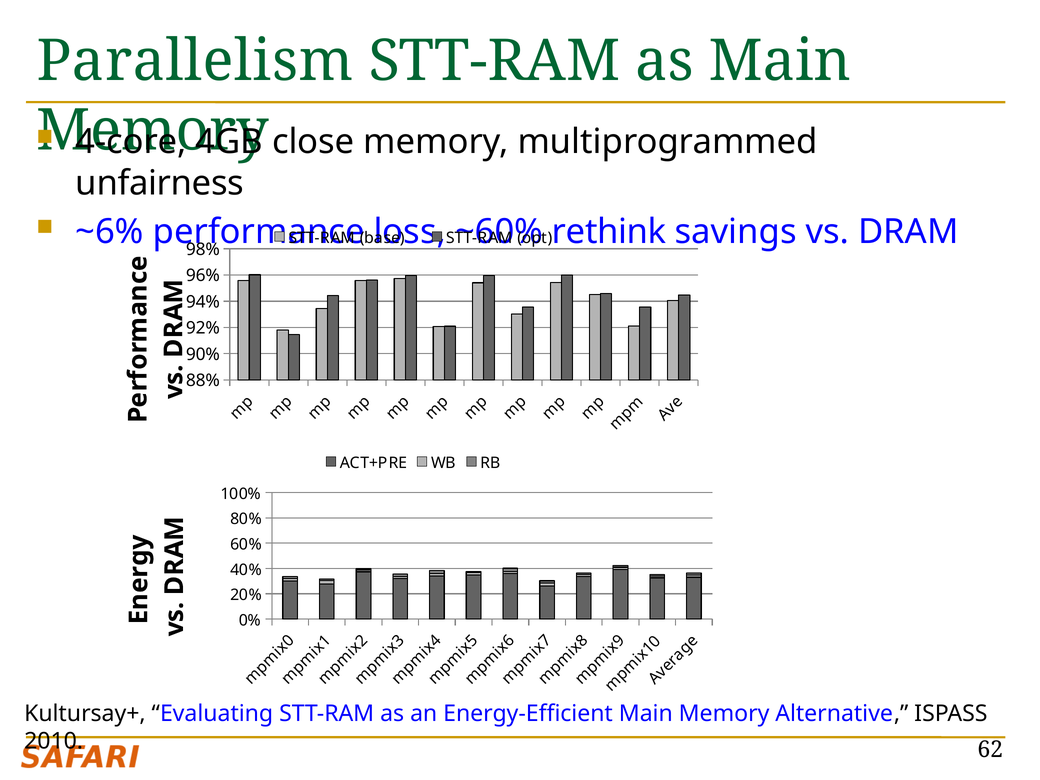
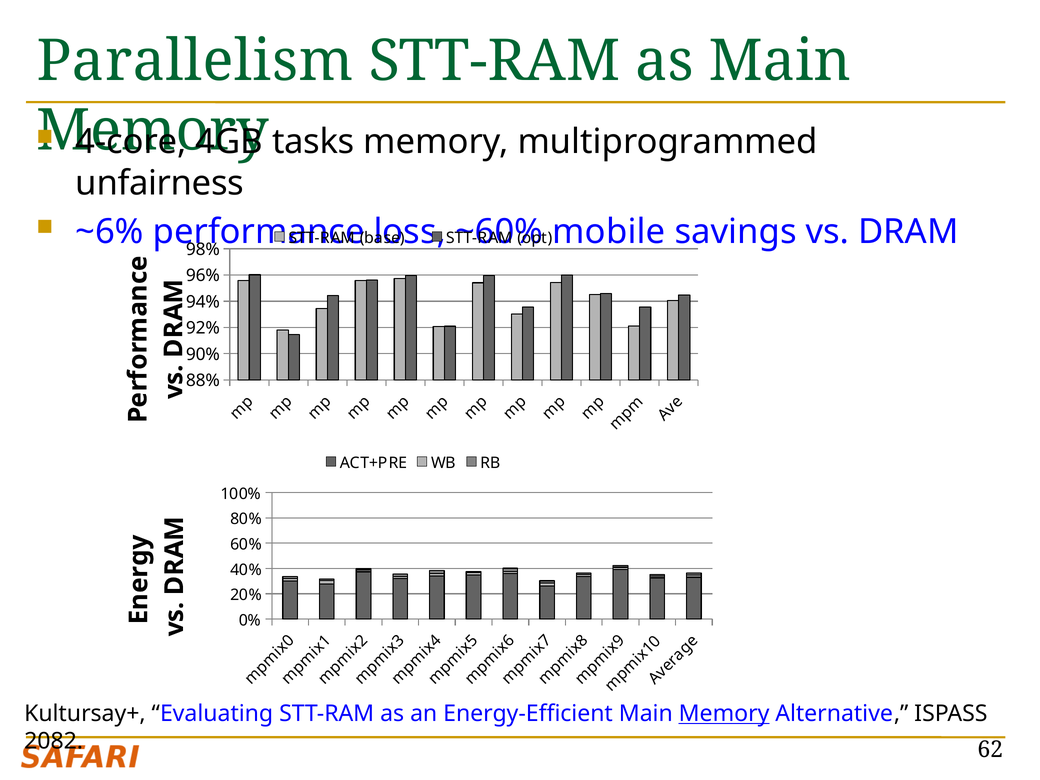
close: close -> tasks (313, 142)
rethink: rethink -> mobile (609, 232)
Memory underline: none -> present (724, 714)
2010: 2010 -> 2082 (54, 741)
